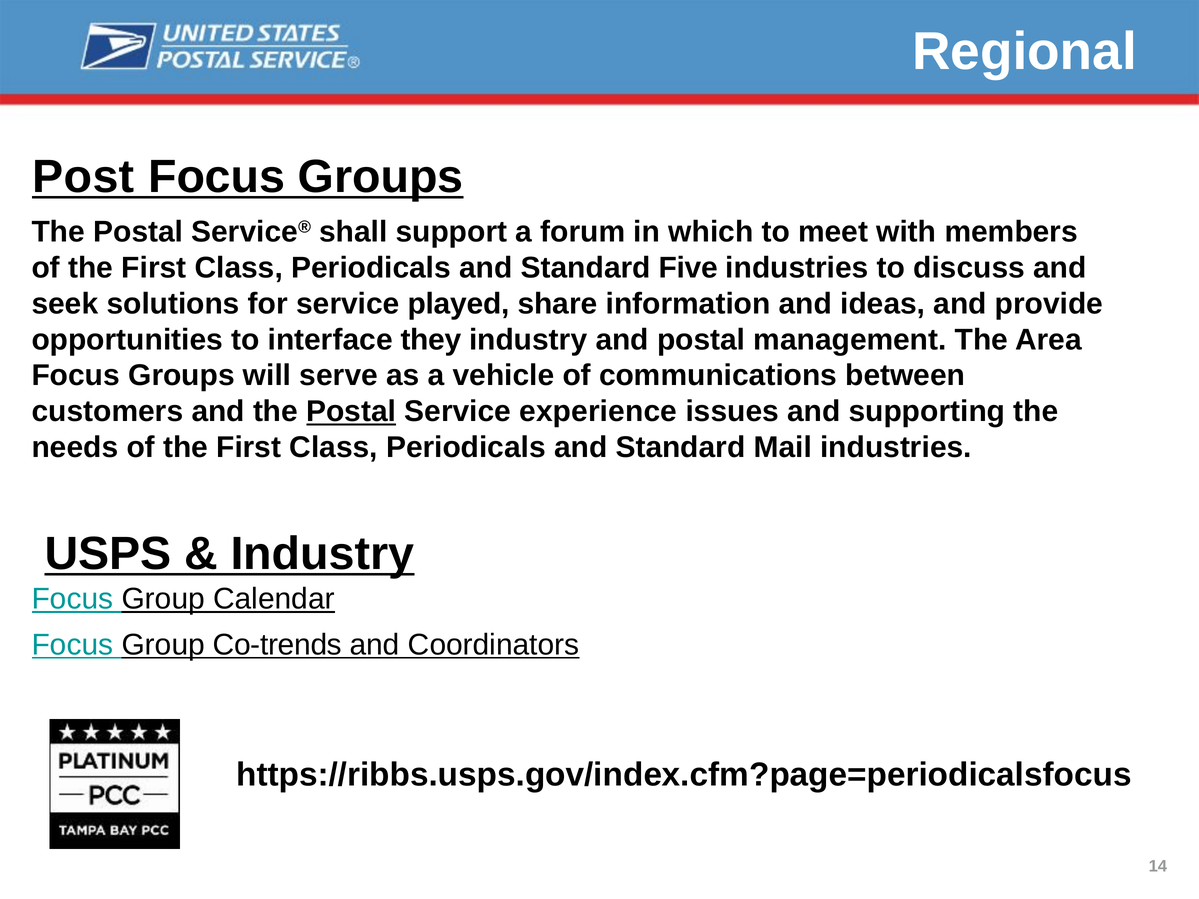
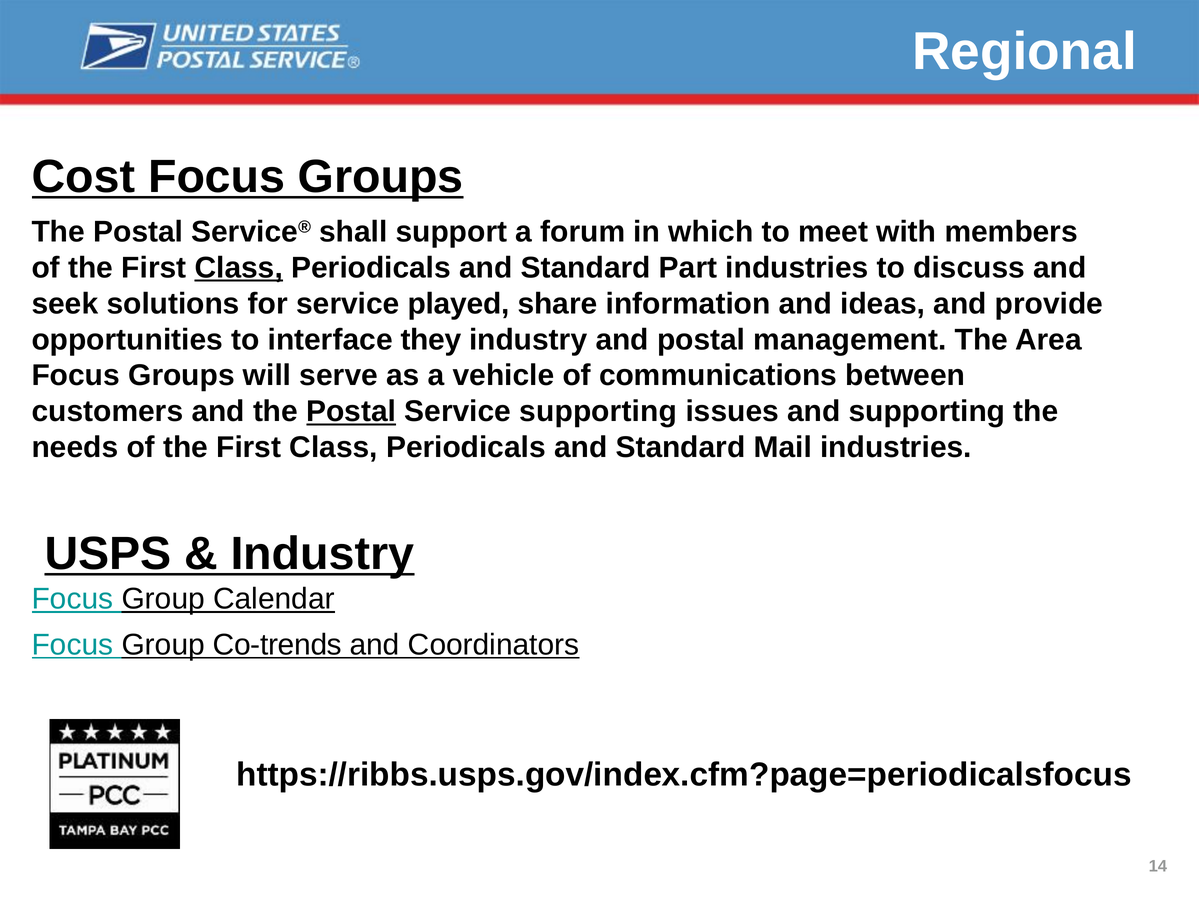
Post: Post -> Cost (84, 177)
Class underline: none -> present (239, 268)
Five: Five -> Part (688, 268)
Service experience: experience -> supporting (598, 412)
